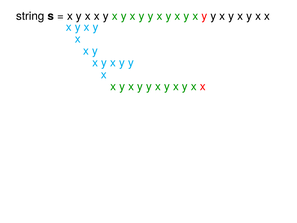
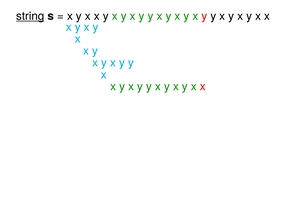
string underline: none -> present (30, 16)
